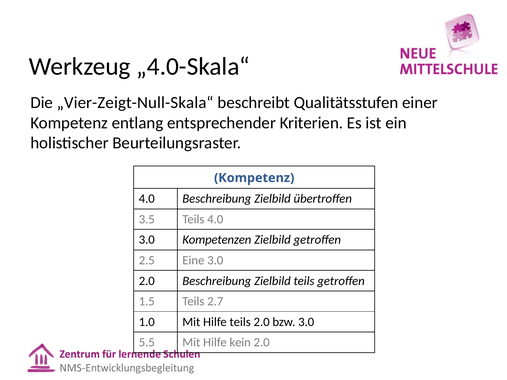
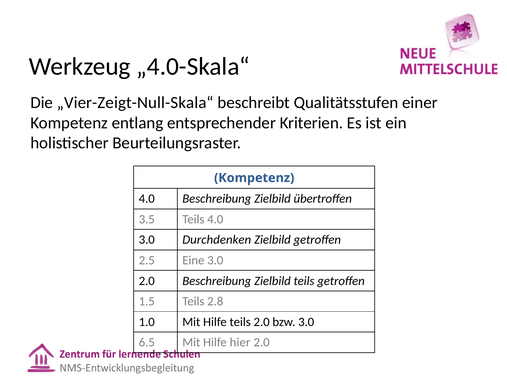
Kompetenzen: Kompetenzen -> Durchdenken (217, 240)
2.7: 2.7 -> 2.8 (215, 302)
5.5: 5.5 -> 6.5 (147, 343)
kein: kein -> hier (240, 343)
